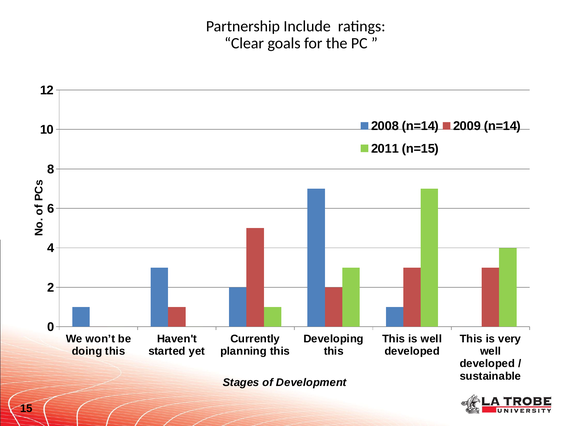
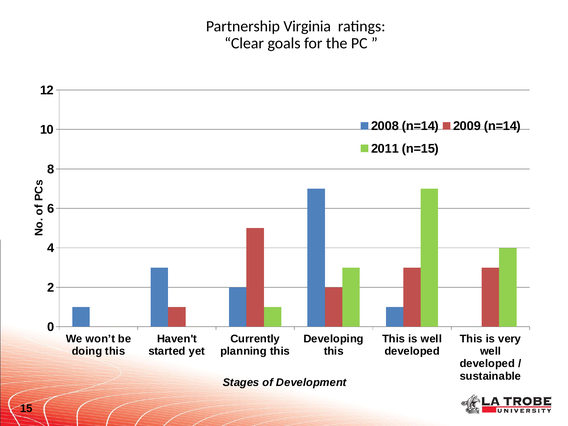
Include: Include -> Virginia (307, 26)
